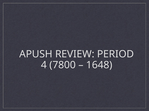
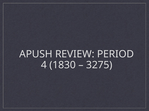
7800: 7800 -> 1830 (63, 65)
1648: 1648 -> 3275 (99, 65)
